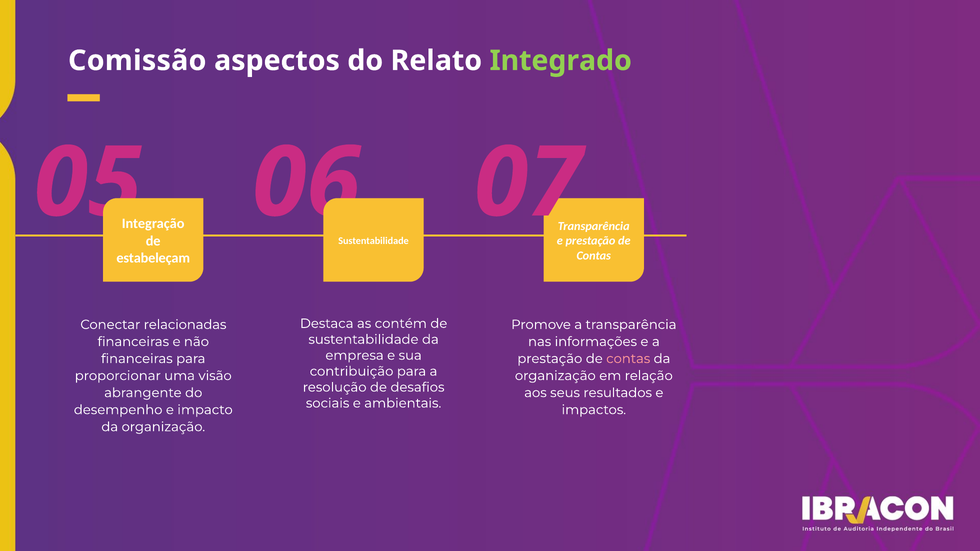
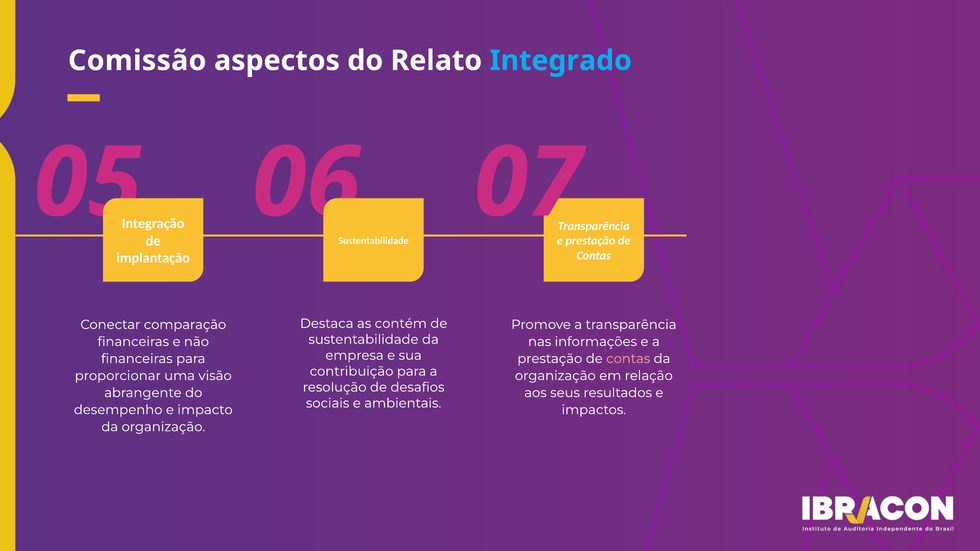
Integrado colour: light green -> light blue (561, 61)
estabeleçam: estabeleçam -> implantação (153, 258)
relacionadas: relacionadas -> comparação (185, 325)
